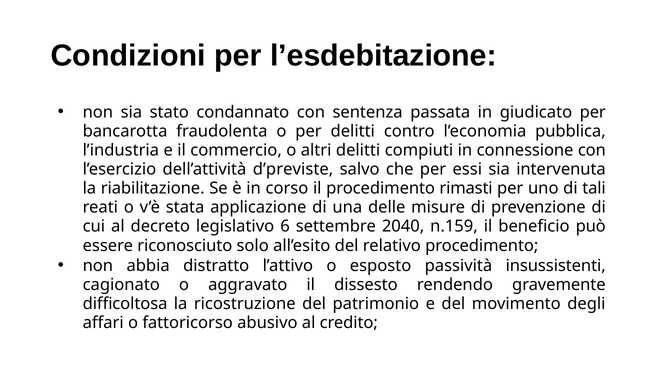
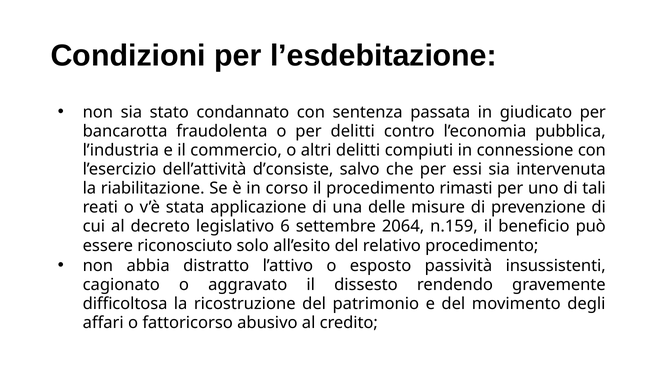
d’previste: d’previste -> d’consiste (293, 169)
2040: 2040 -> 2064 (403, 226)
